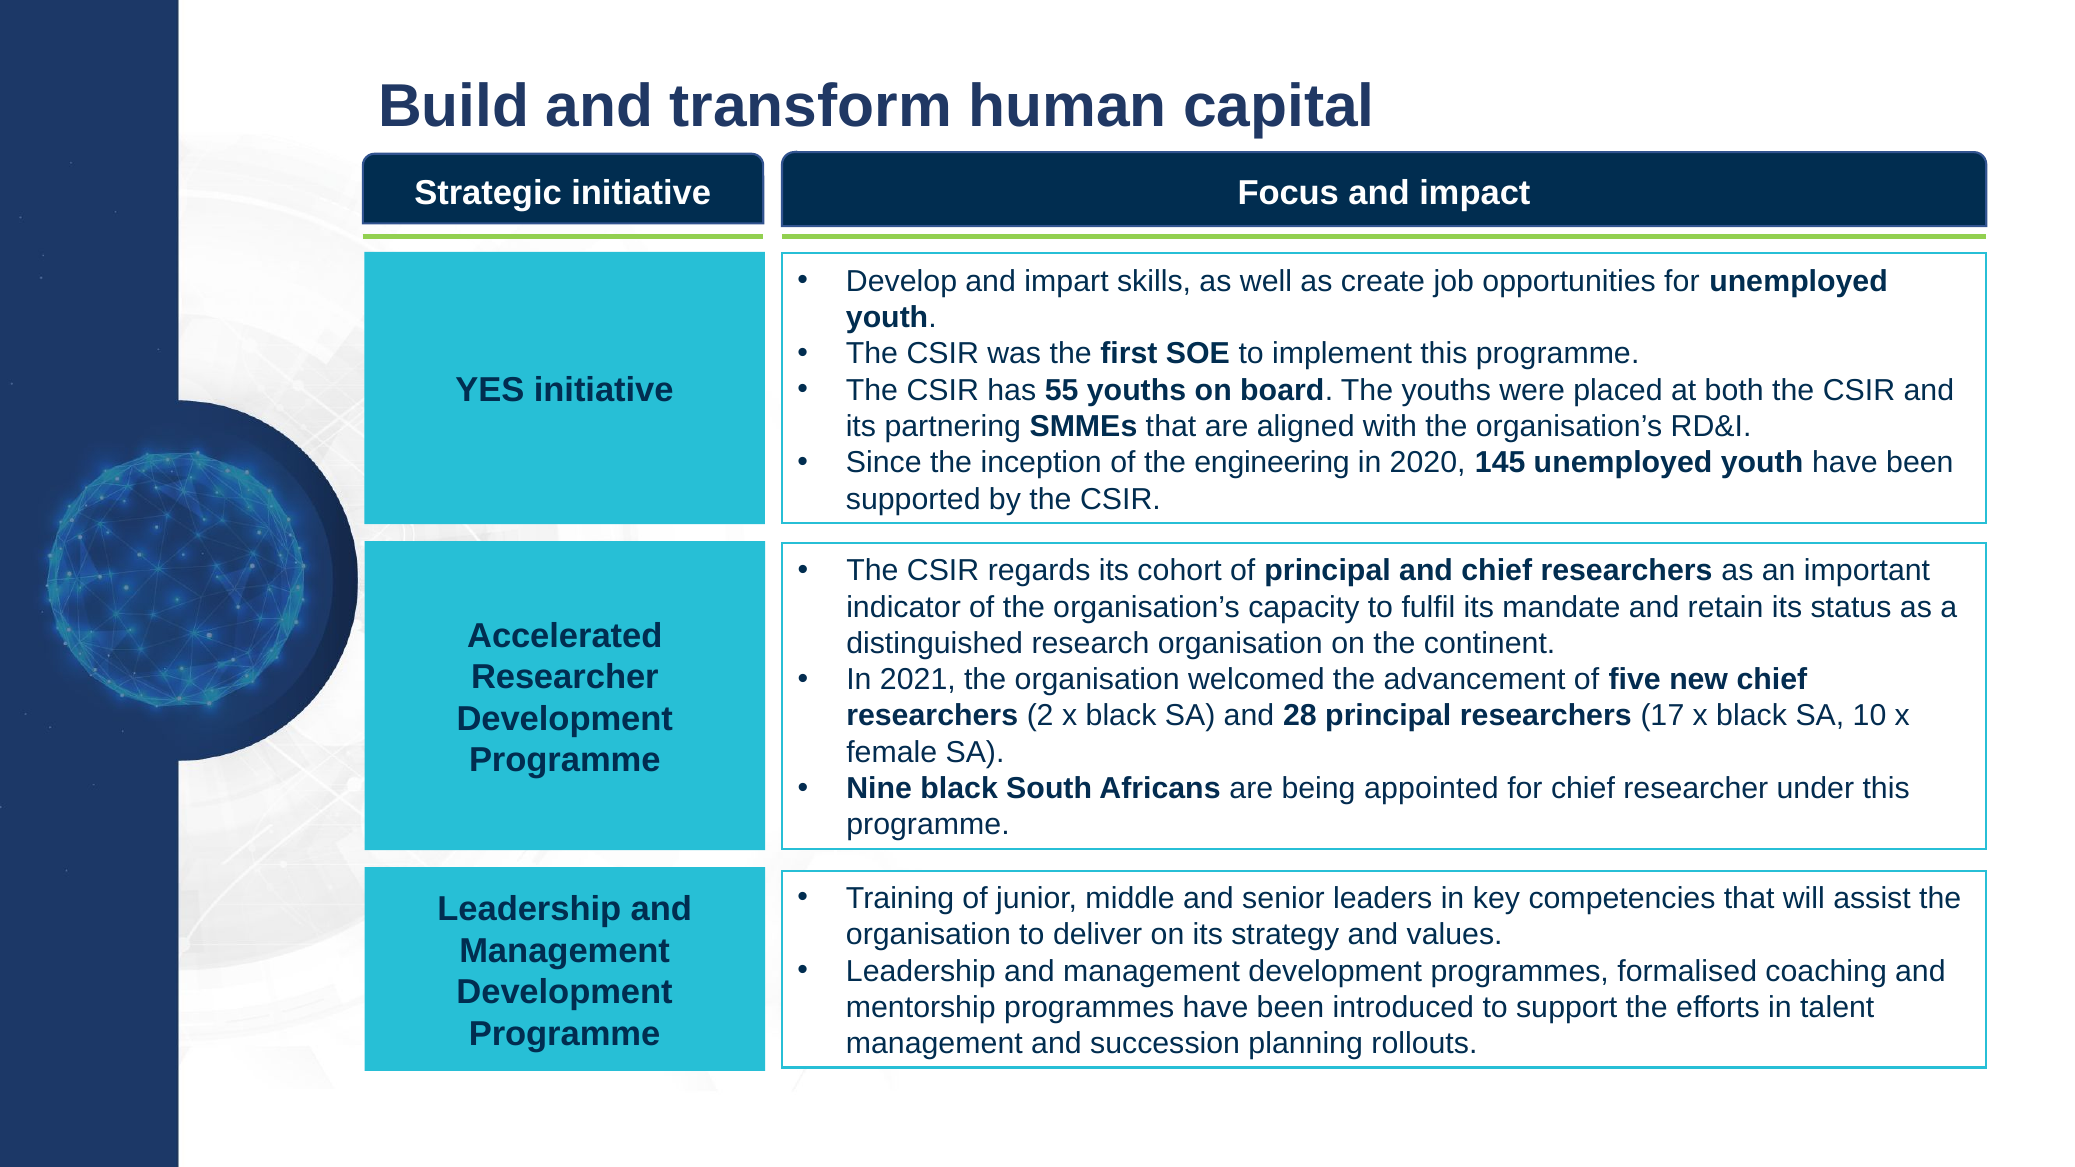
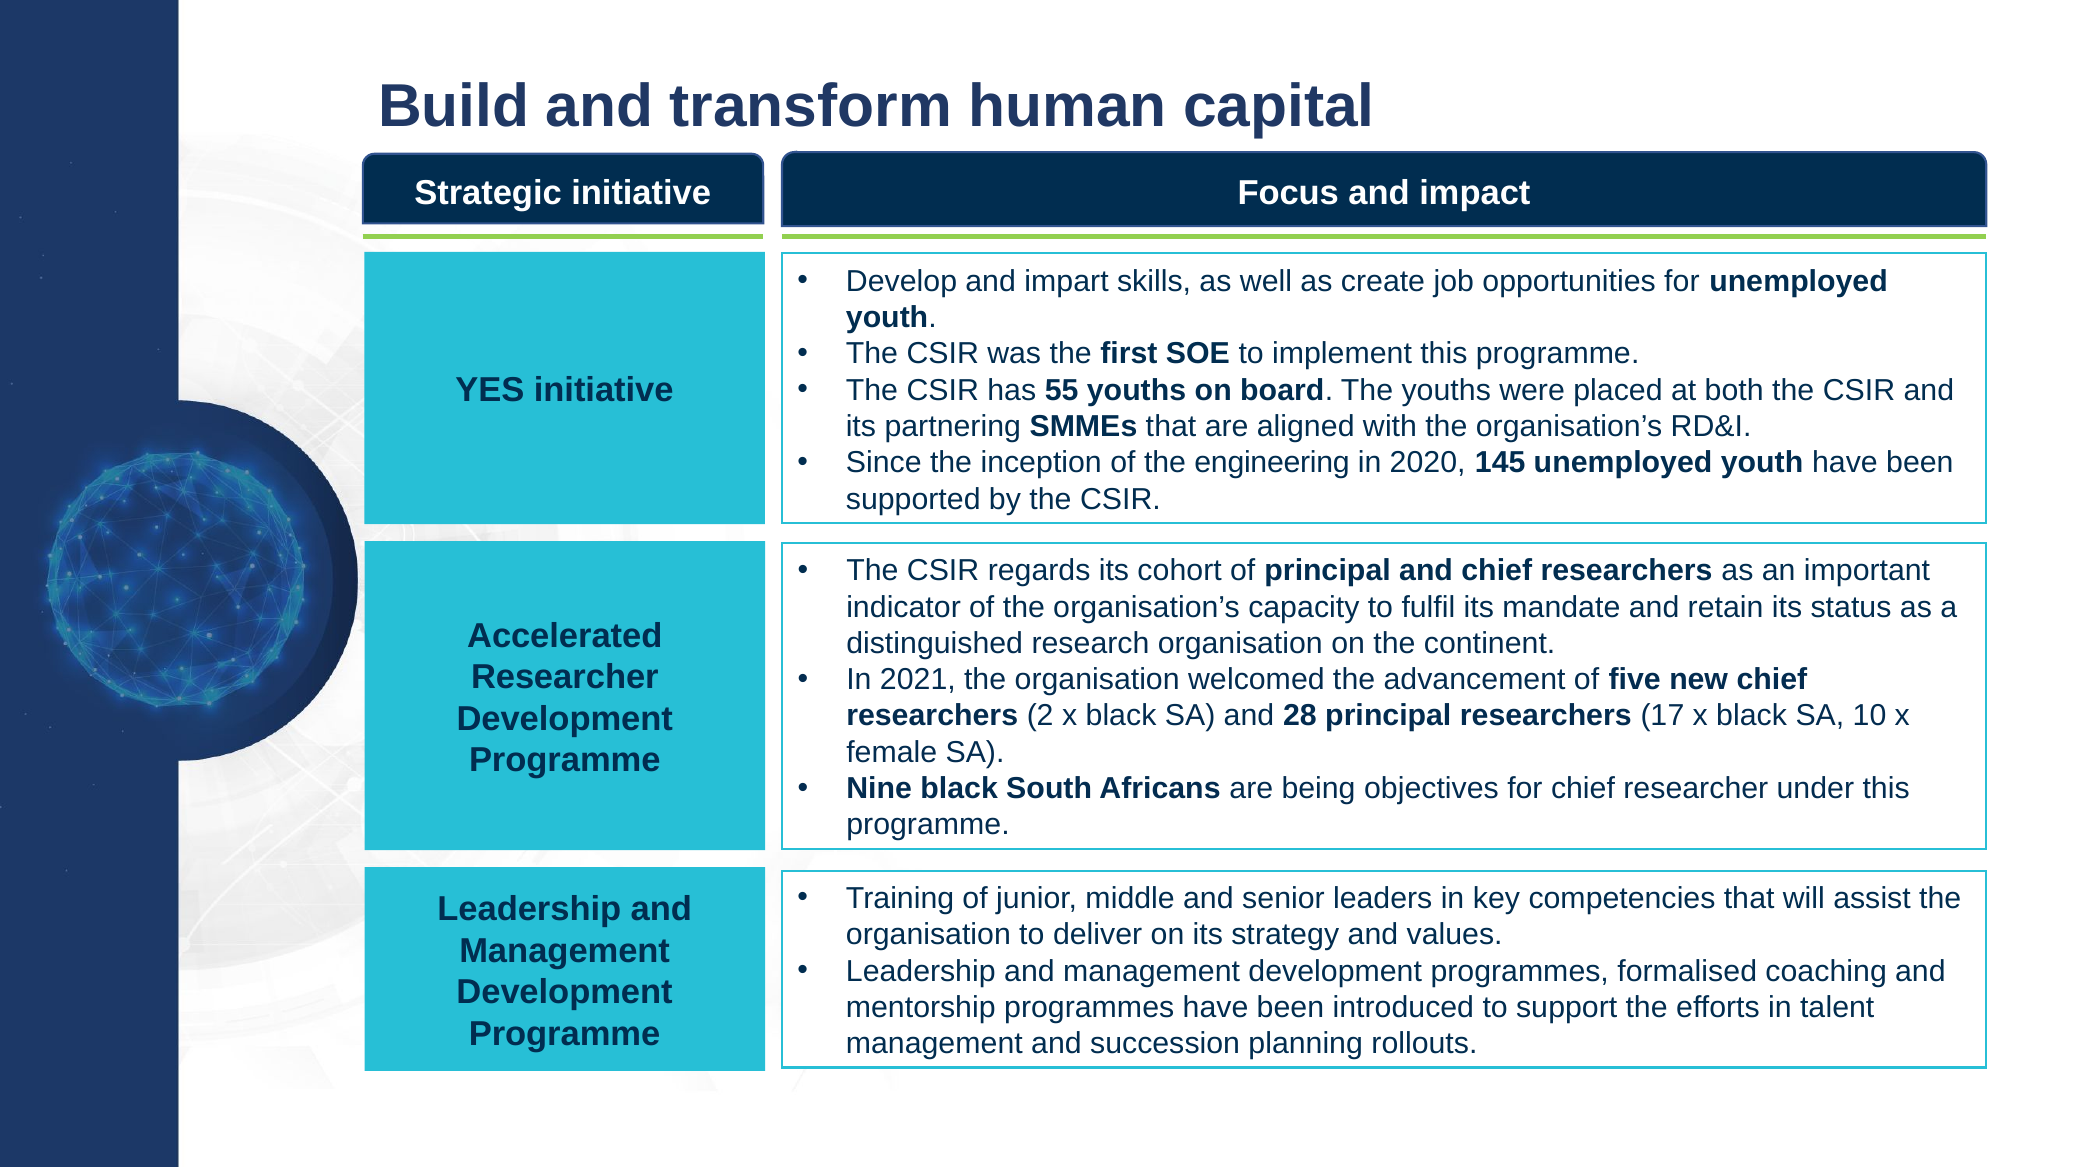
appointed: appointed -> objectives (1431, 789)
